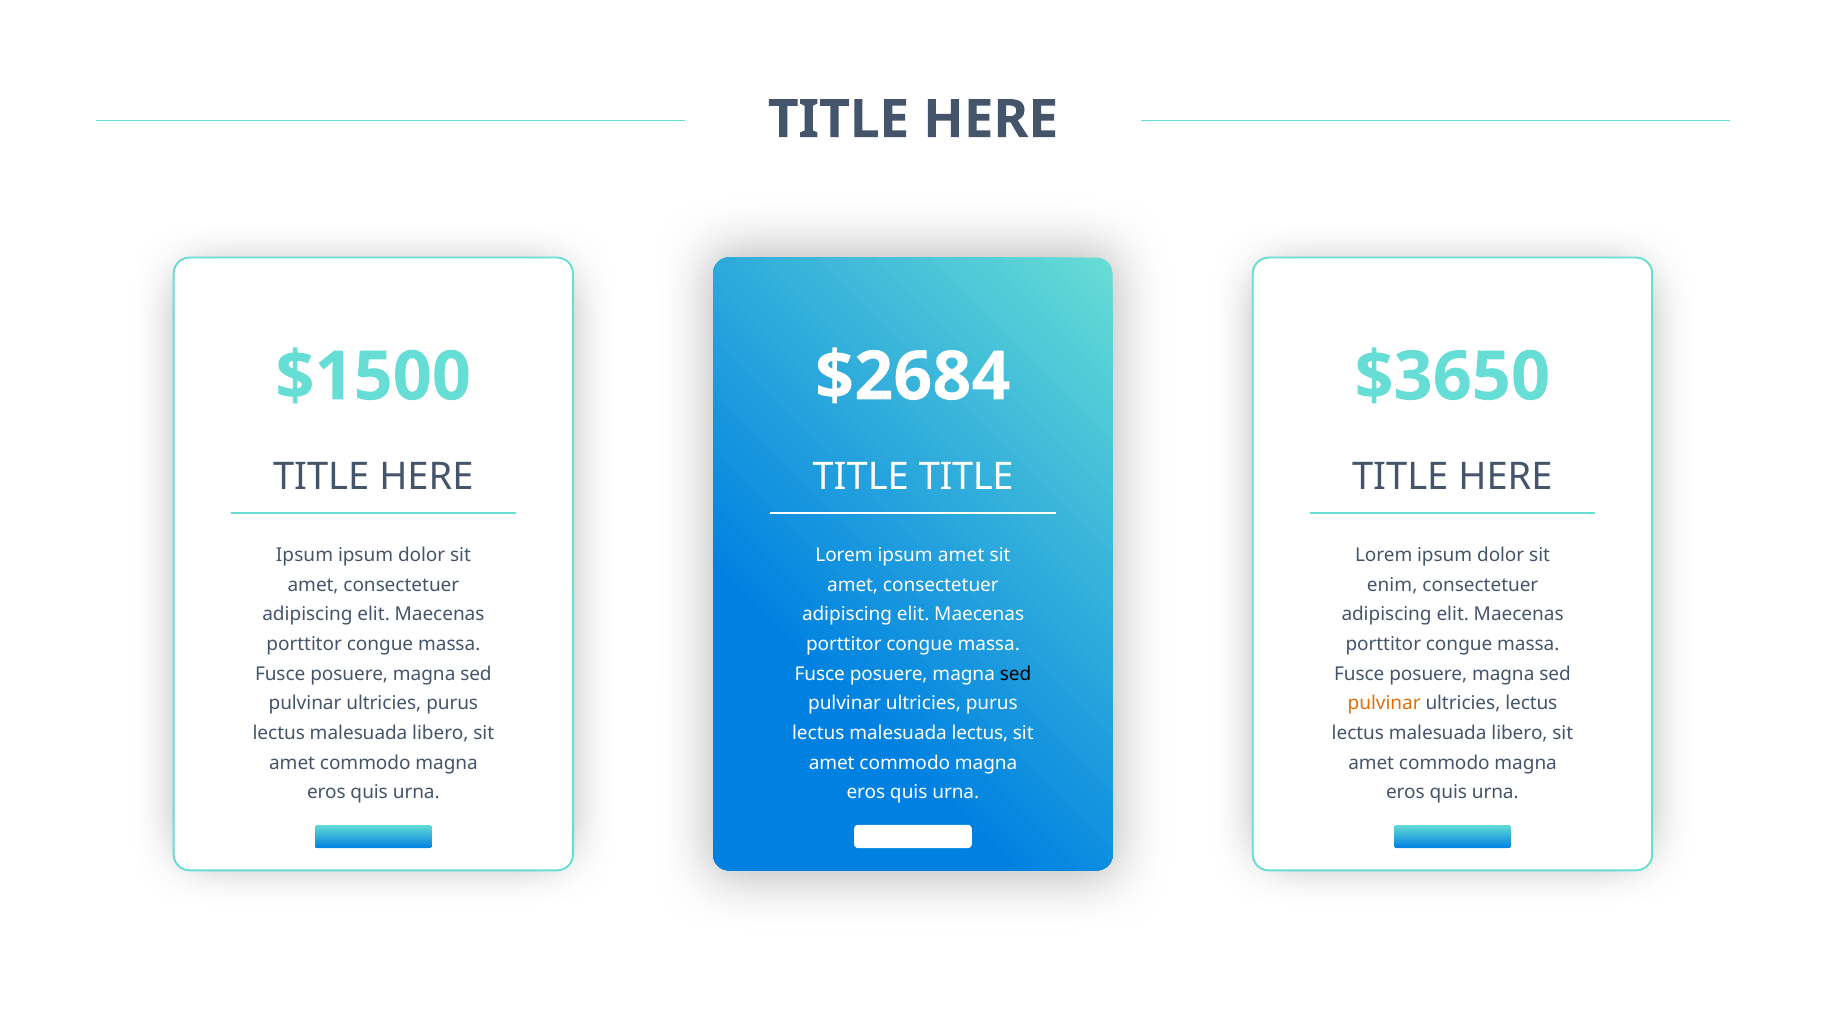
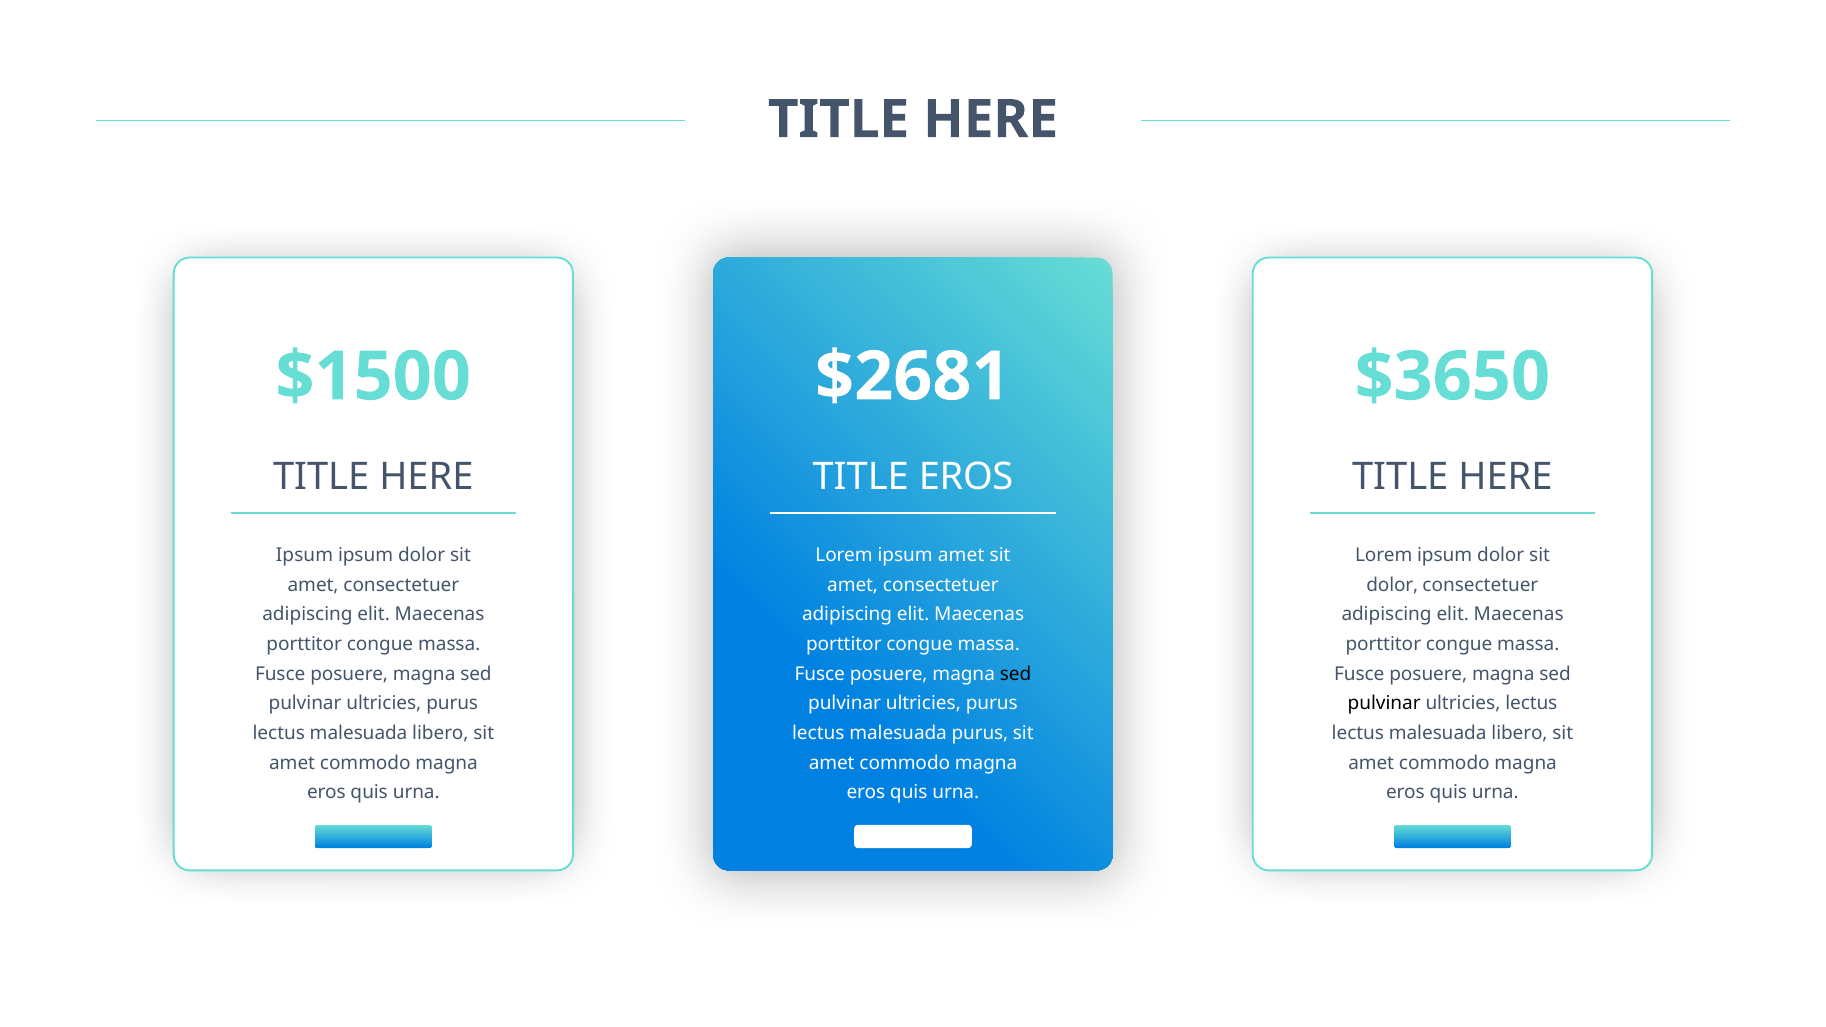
$2684: $2684 -> $2681 (913, 377)
TITLE TITLE: TITLE -> EROS (966, 477)
enim: enim -> dolor (1392, 585)
pulvinar colour: orange -> black (1384, 704)
malesuada lectus: lectus -> purus (980, 733)
